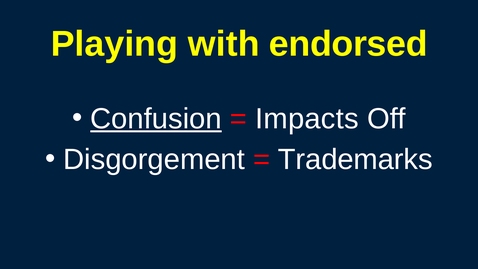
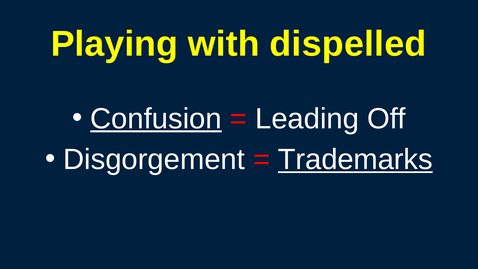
endorsed: endorsed -> dispelled (348, 44)
Impacts: Impacts -> Leading (307, 119)
Trademarks underline: none -> present (355, 160)
